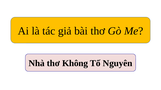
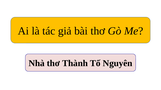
Không: Không -> Thành (75, 64)
